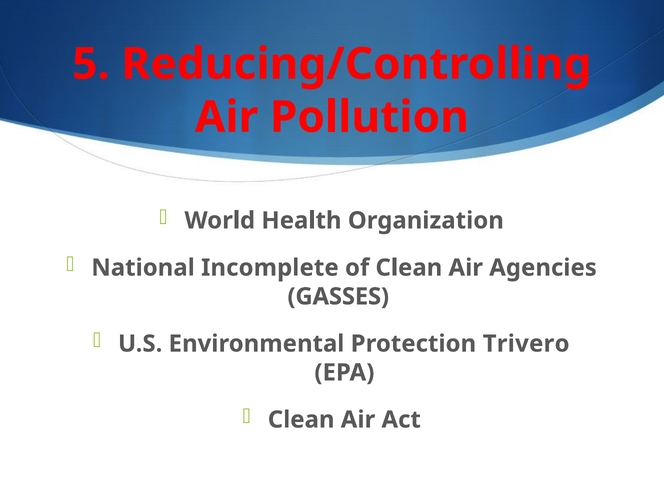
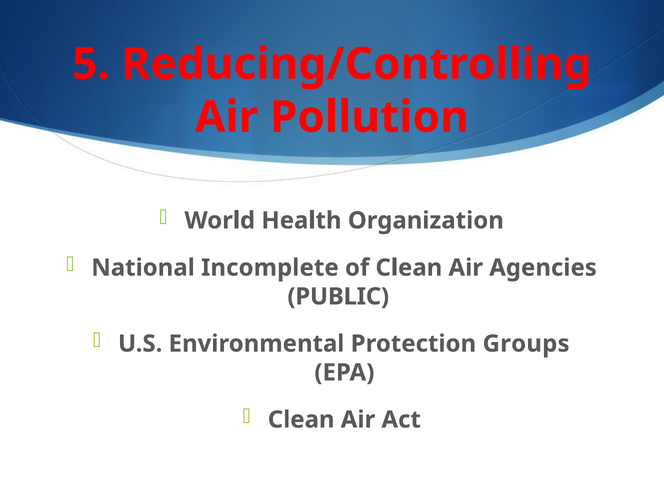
GASSES: GASSES -> PUBLIC (338, 297)
Trivero: Trivero -> Groups (526, 344)
